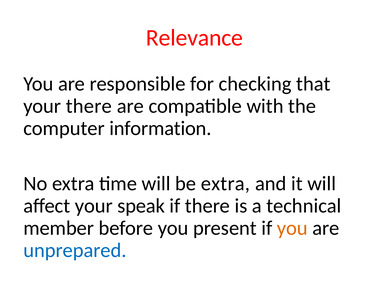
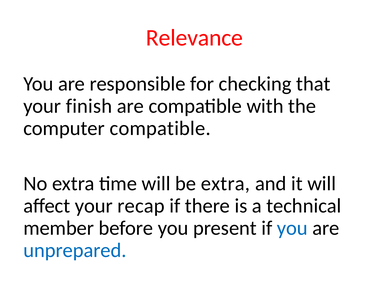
your there: there -> finish (89, 106)
computer information: information -> compatible (160, 128)
speak: speak -> recap (141, 206)
you colour: orange -> blue (292, 228)
